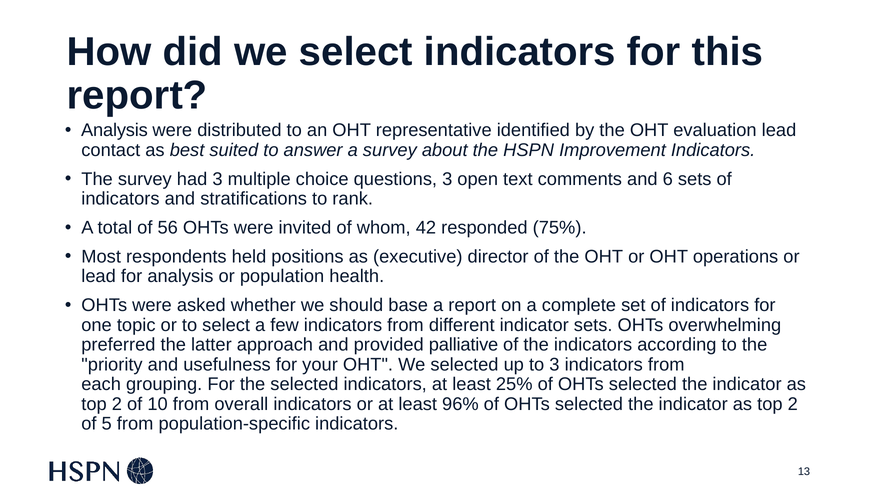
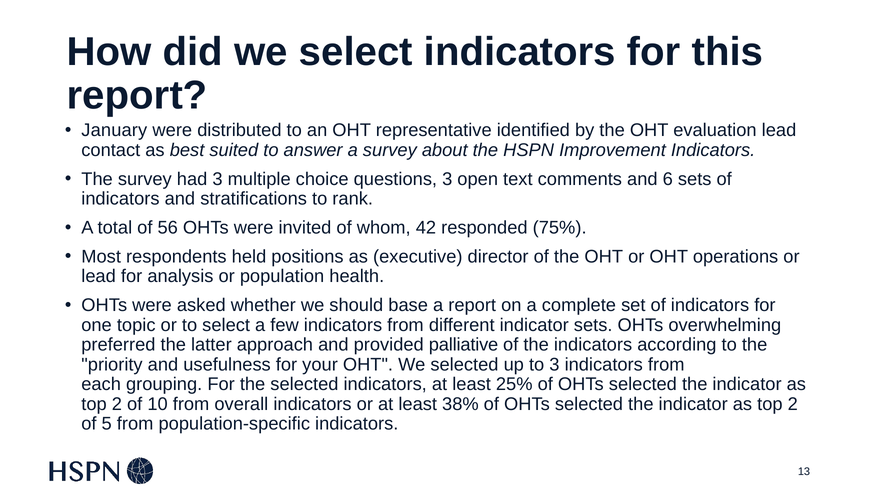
Analysis: Analysis -> January (114, 130)
96%: 96% -> 38% (460, 404)
